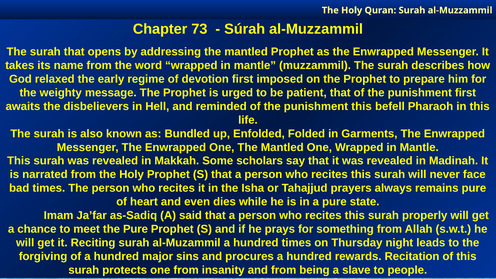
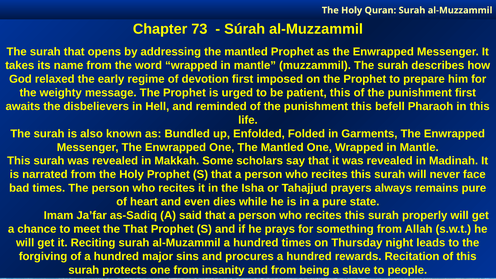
patient that: that -> this (340, 93)
the Pure: Pure -> That (135, 229)
